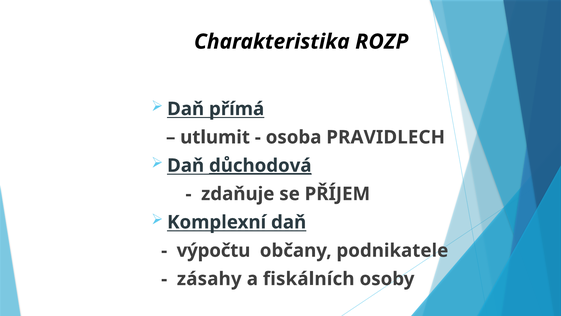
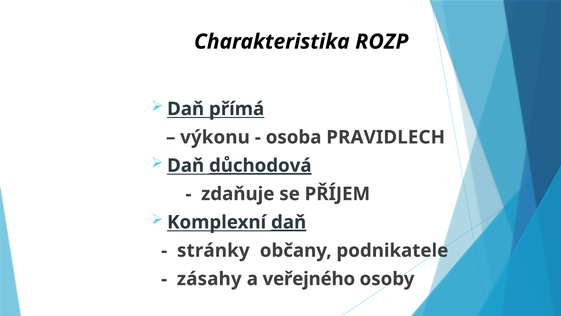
utlumit: utlumit -> výkonu (215, 137)
daň underline: none -> present (289, 222)
výpočtu: výpočtu -> stránky (213, 250)
fiskálních: fiskálních -> veřejného (309, 279)
